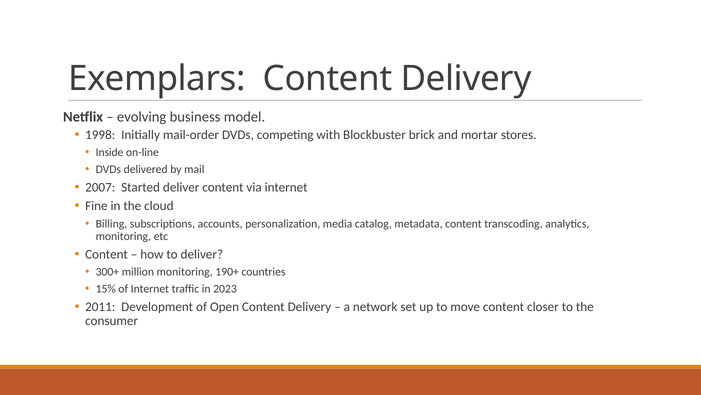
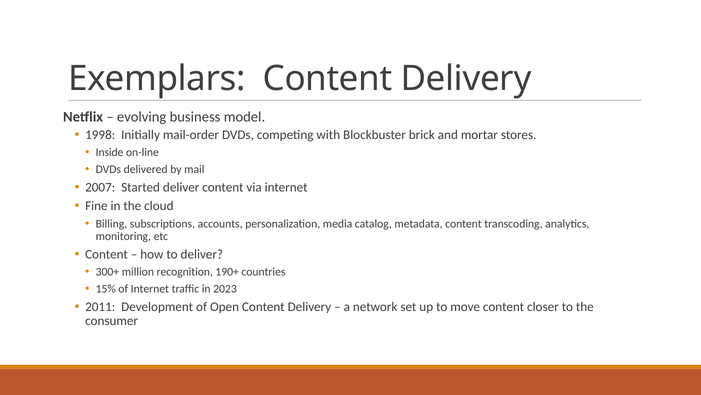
million monitoring: monitoring -> recognition (185, 272)
